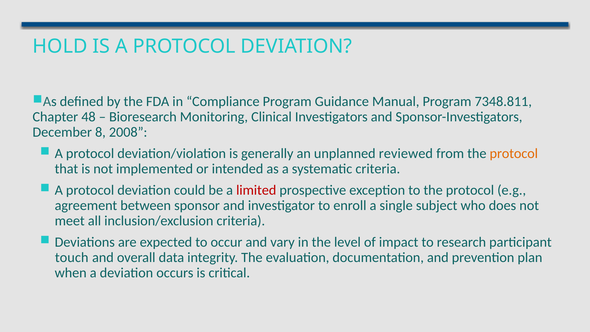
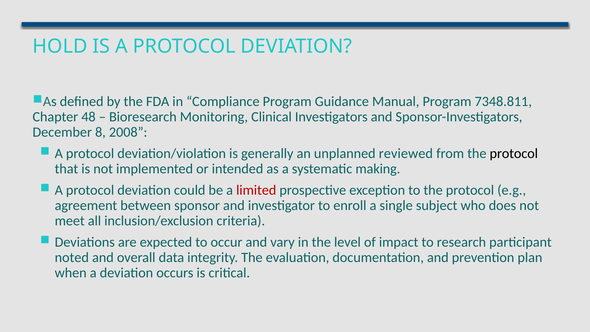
protocol colour: orange -> black (514, 154)
systematic criteria: criteria -> making (378, 169)
touch: touch -> noted (72, 257)
